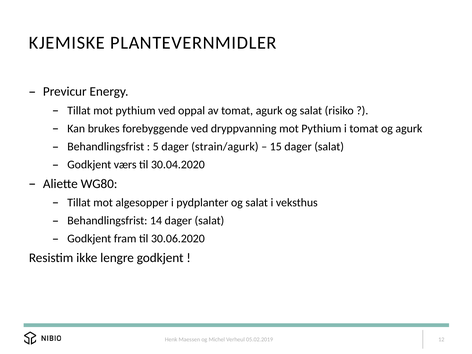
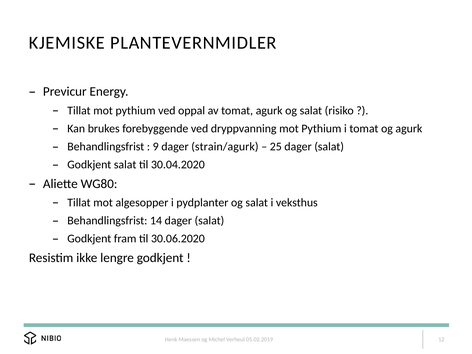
5: 5 -> 9 (156, 147)
15: 15 -> 25 (276, 147)
Godkjent værs: værs -> salat (125, 165)
